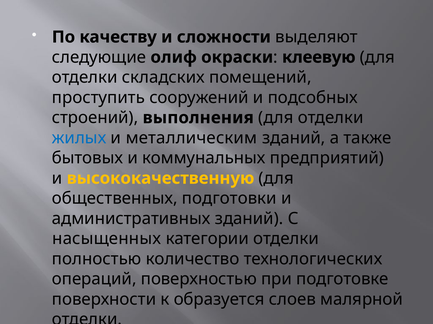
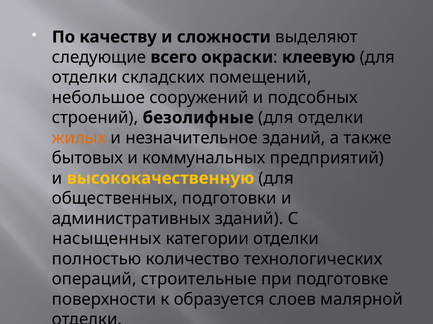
олиф: олиф -> всего (174, 57)
проступить: проступить -> небольшое (98, 98)
выполнения: выполнения -> безолифные (198, 118)
жилых colour: blue -> orange (79, 138)
металлическим: металлическим -> незначительное (192, 138)
поверхностью: поверхностью -> строительные (199, 280)
